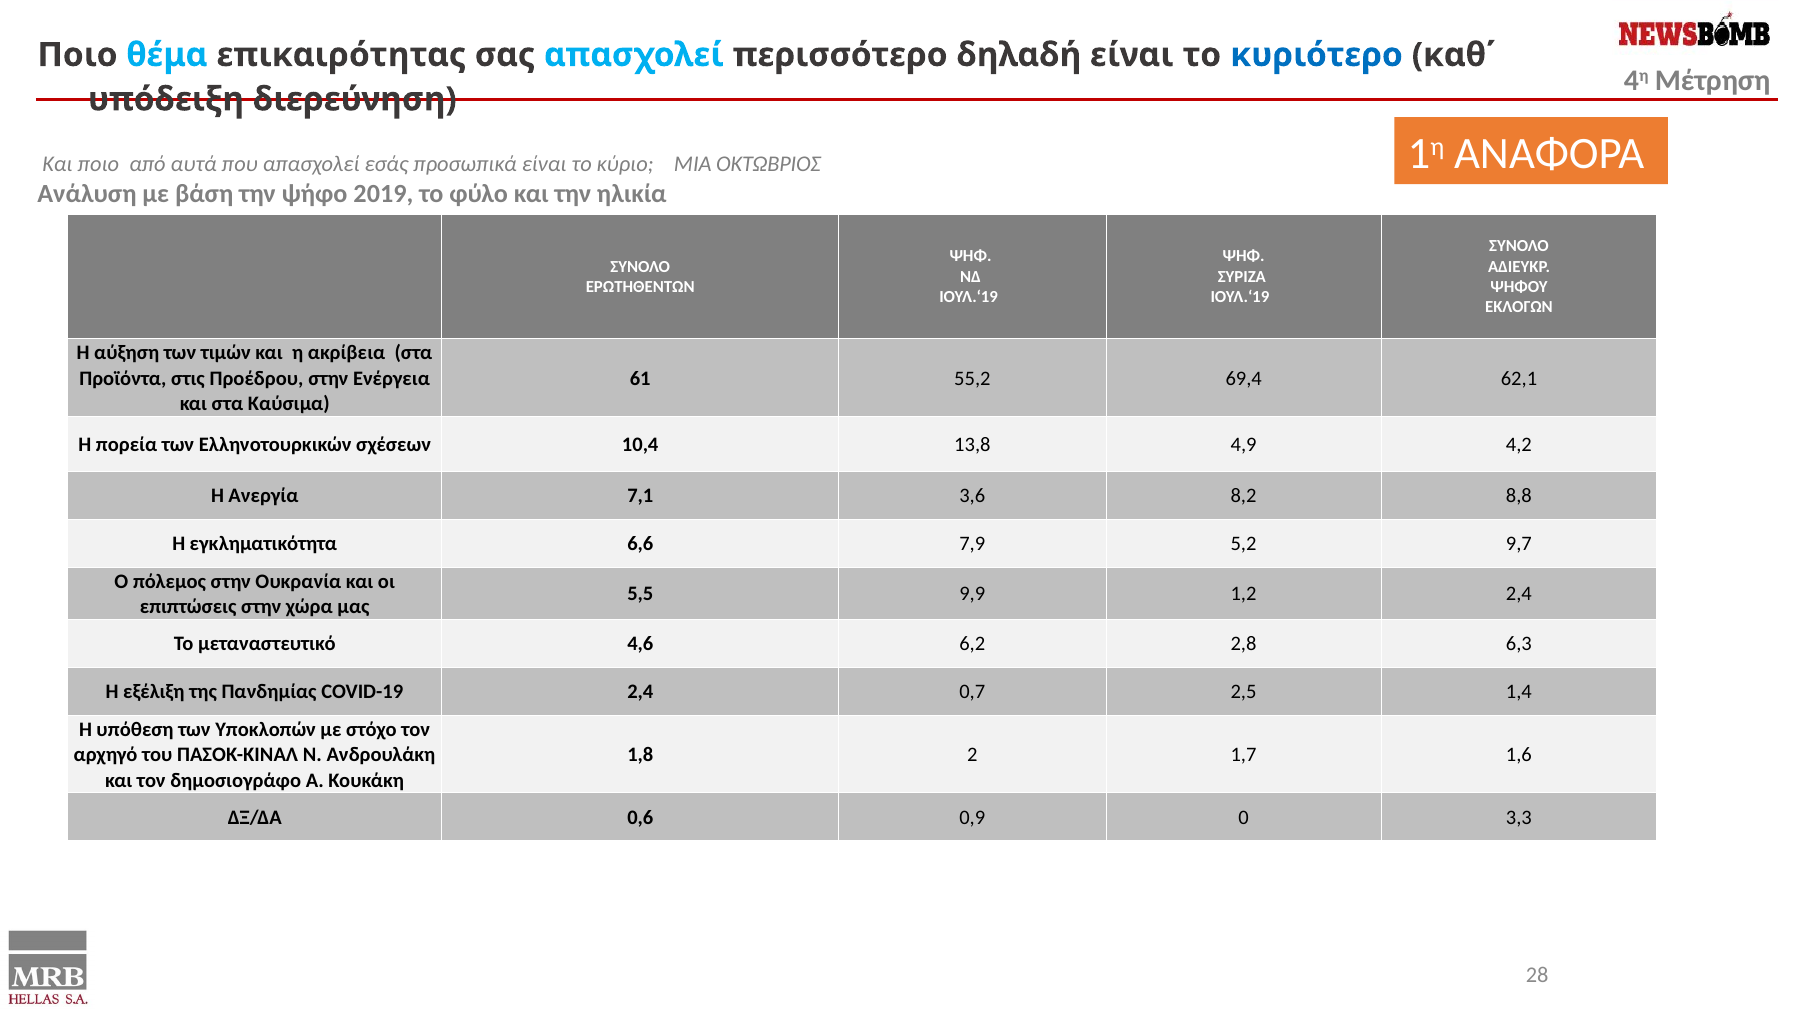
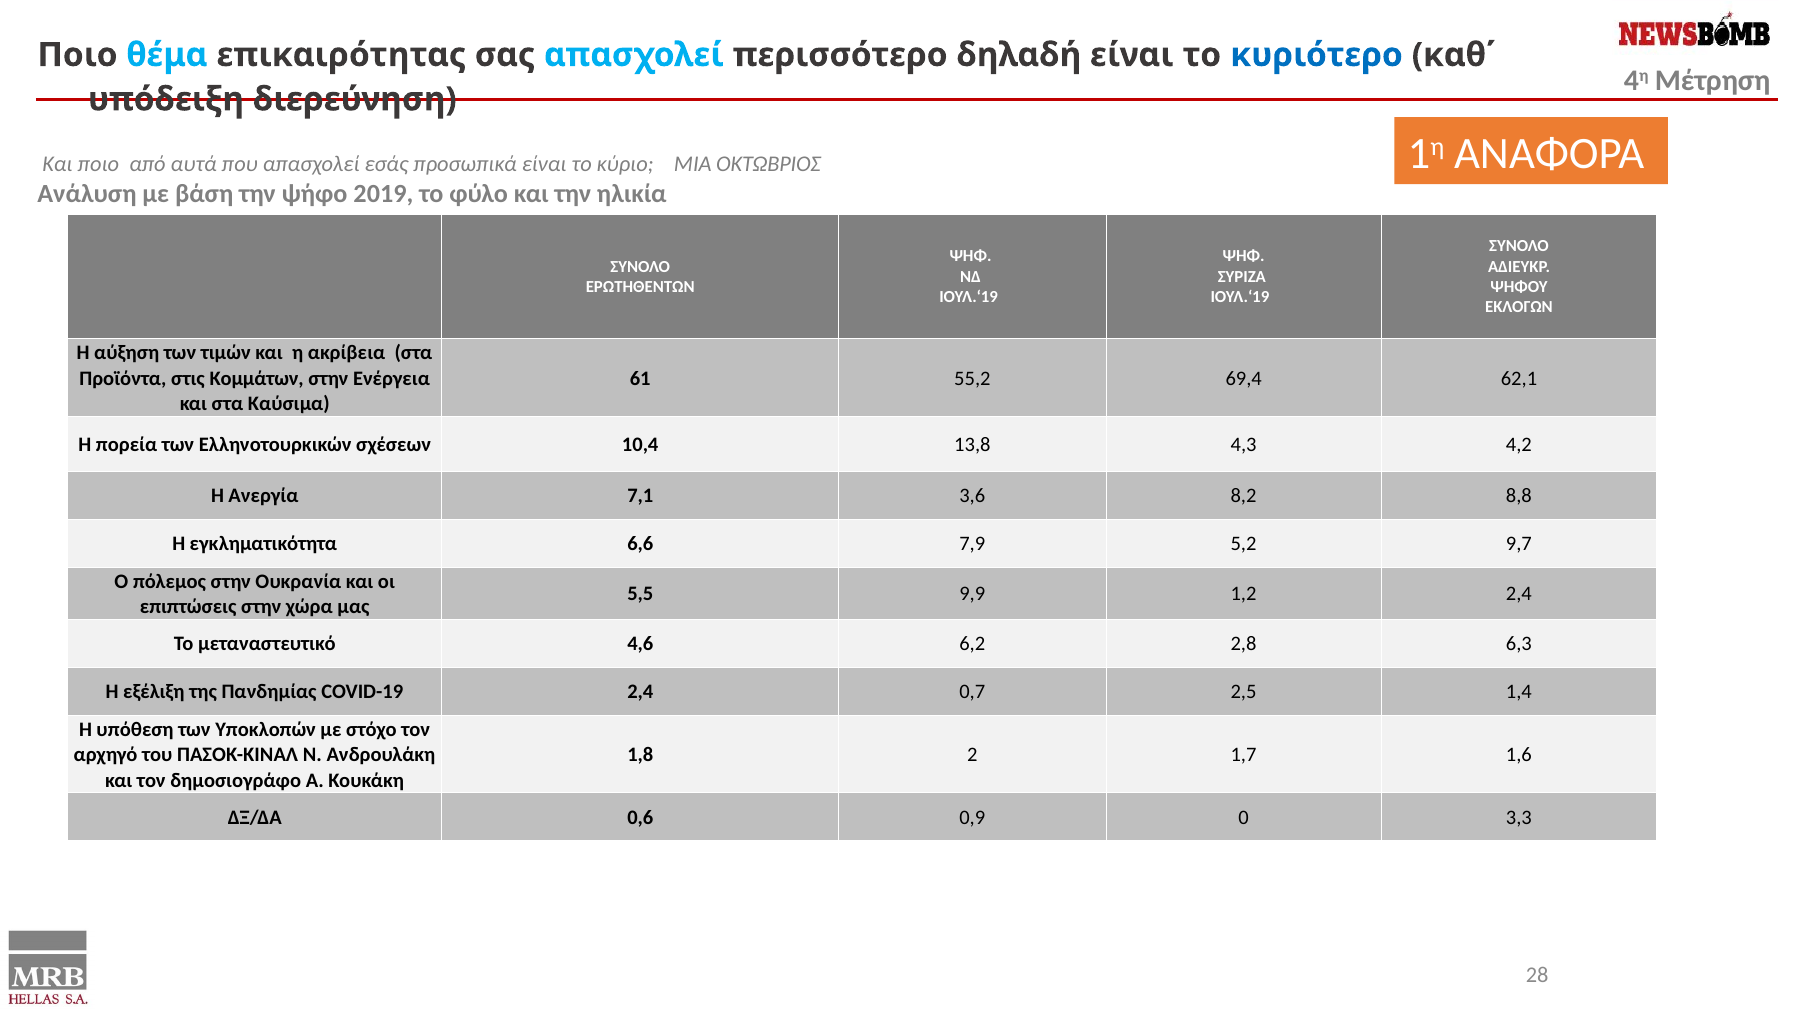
Προέδρου: Προέδρου -> Κομμάτων (257, 378)
4,9: 4,9 -> 4,3 (1244, 444)
